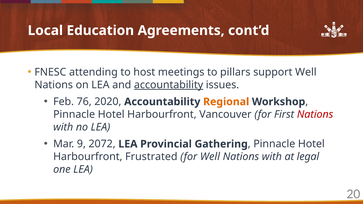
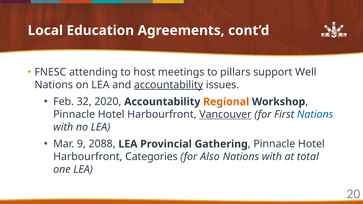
76: 76 -> 32 (84, 102)
Vancouver underline: none -> present (225, 115)
Nations colour: red -> blue (315, 115)
2072: 2072 -> 2088 (102, 144)
Frustrated: Frustrated -> Categories (151, 157)
for Well: Well -> Also (210, 157)
legal: legal -> total (308, 157)
